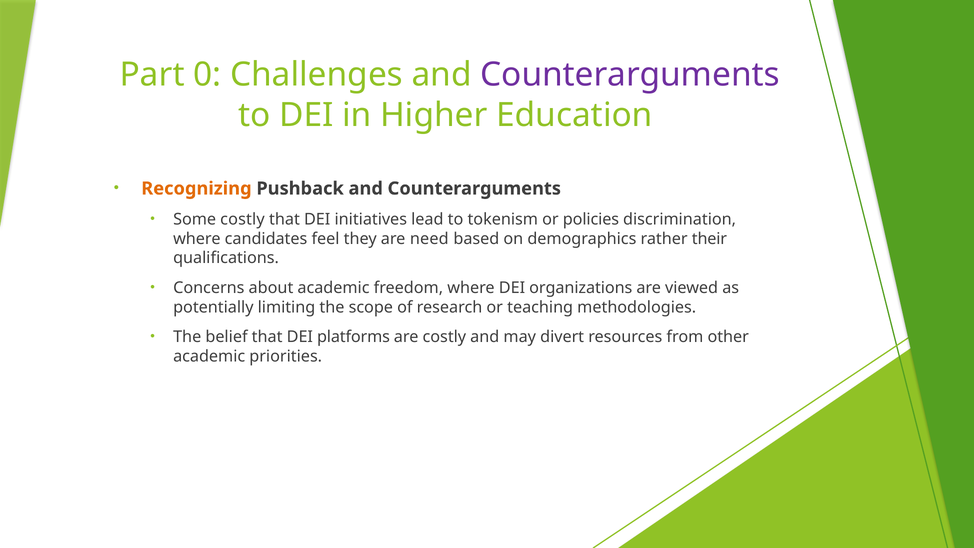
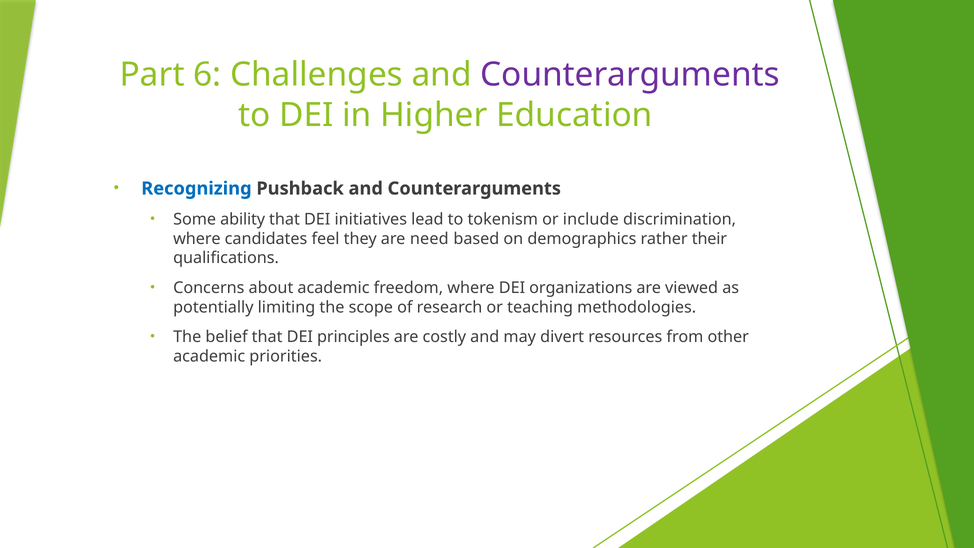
0: 0 -> 6 (207, 75)
Recognizing colour: orange -> blue (196, 189)
Some costly: costly -> ability (243, 219)
policies: policies -> include (591, 219)
platforms: platforms -> principles (353, 337)
